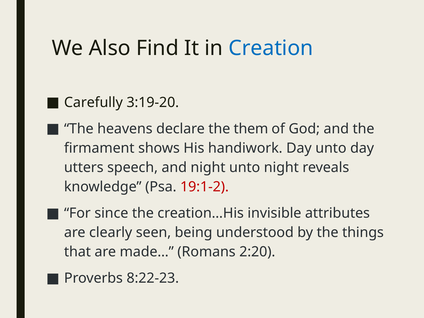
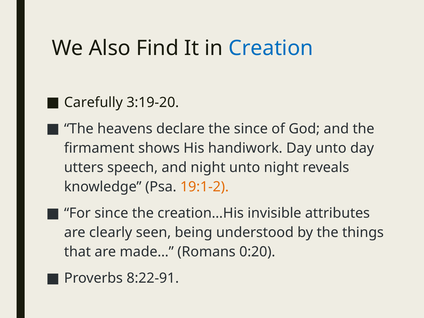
the them: them -> since (251, 129)
19:1-2 colour: red -> orange (204, 187)
2:20: 2:20 -> 0:20 (257, 252)
8:22-23: 8:22-23 -> 8:22-91 (153, 278)
